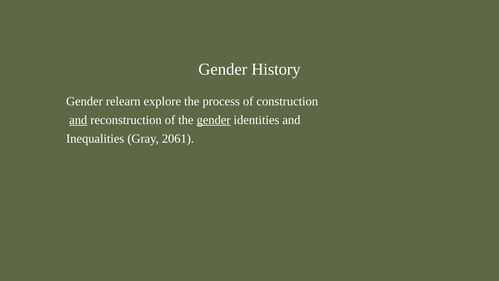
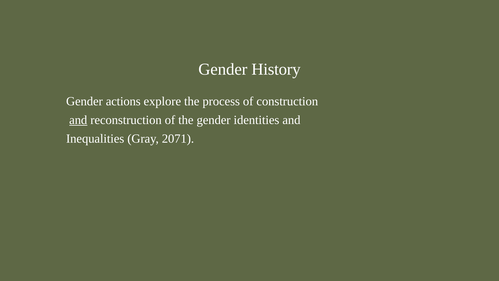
relearn: relearn -> actions (123, 101)
gender underline: present -> none (214, 120)
2061: 2061 -> 2071 (178, 139)
